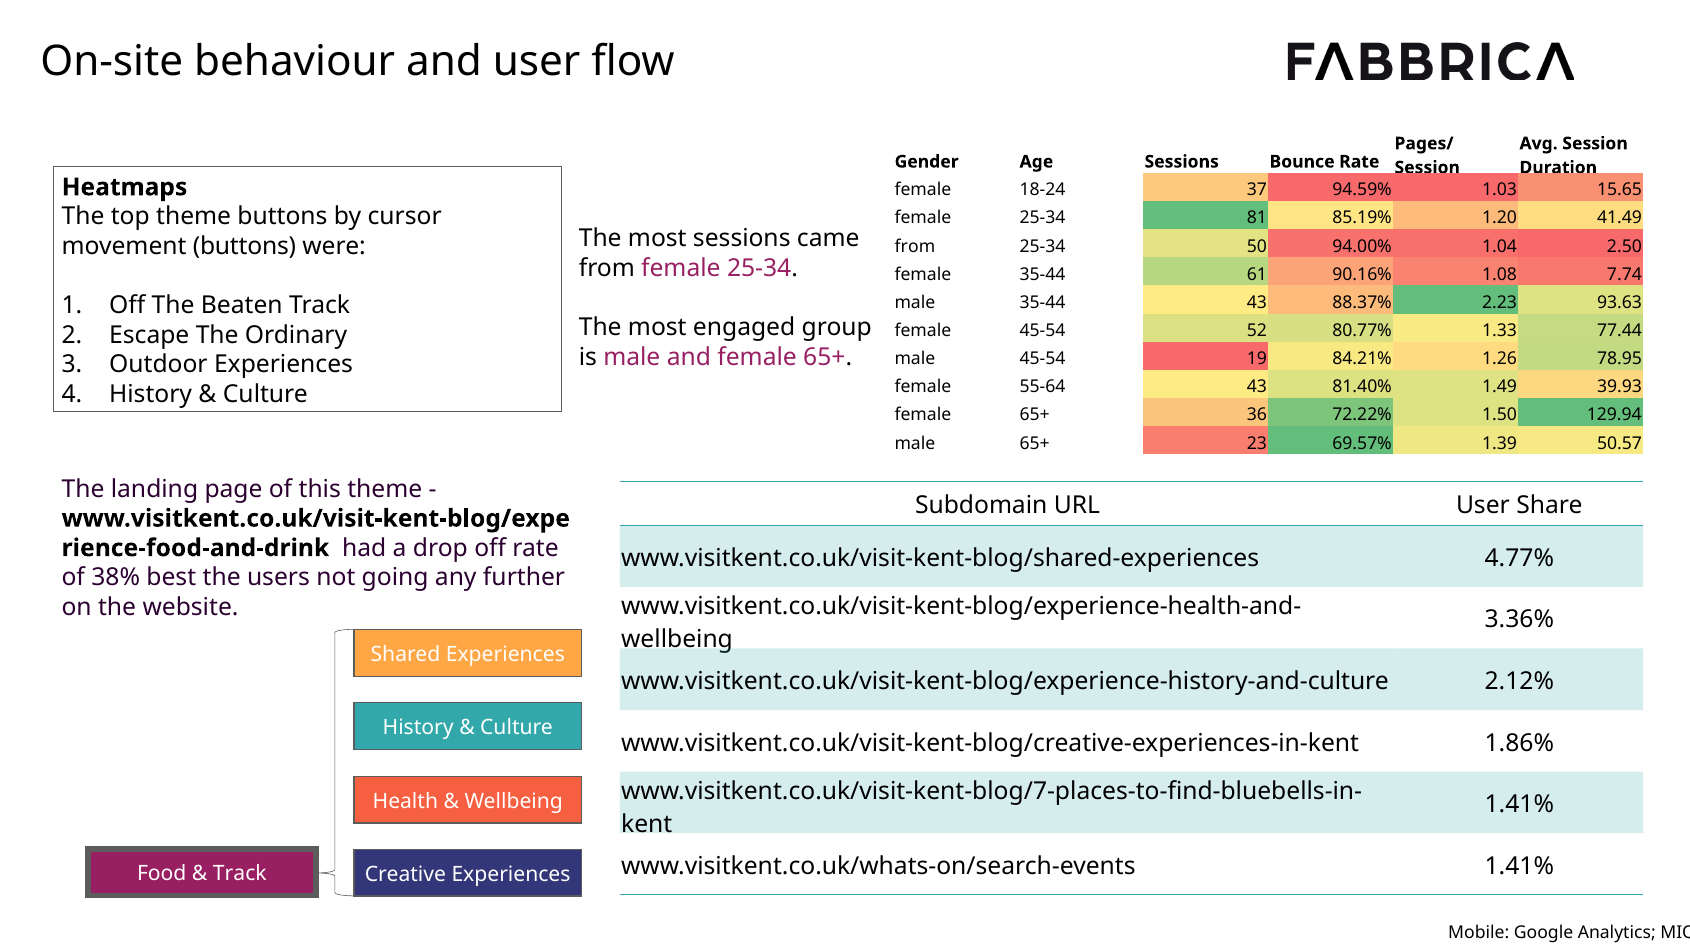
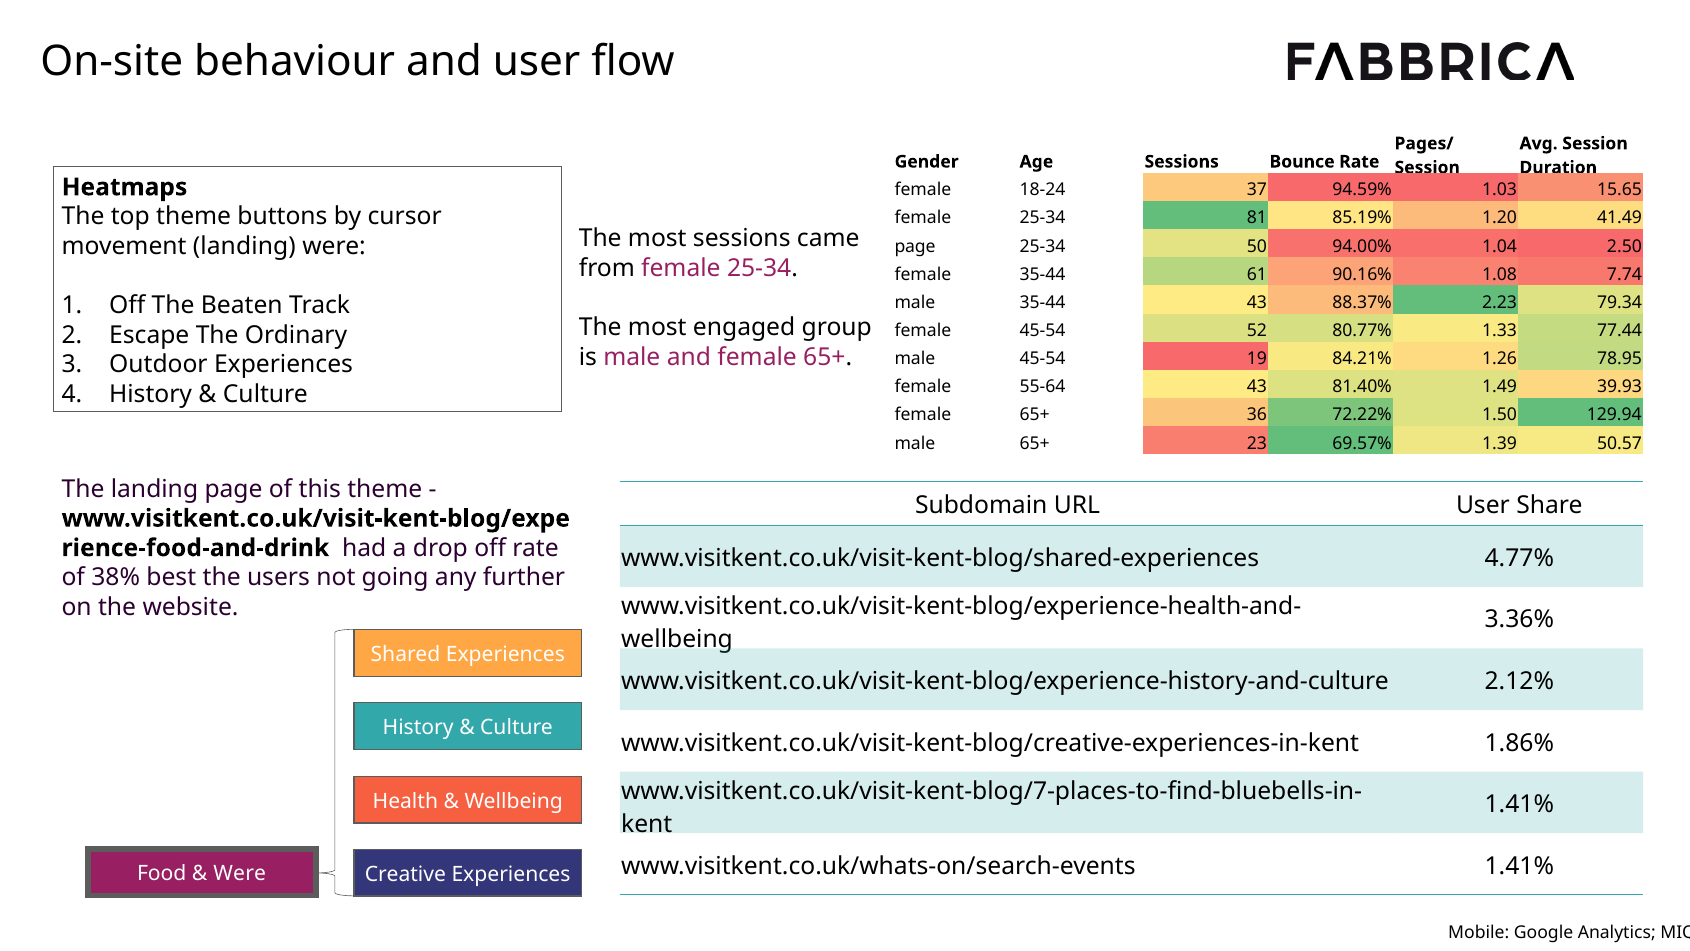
movement buttons: buttons -> landing (244, 246)
from: from -> page (915, 246)
93.63: 93.63 -> 79.34 (1619, 302)
Track: Track -> Were (240, 874)
